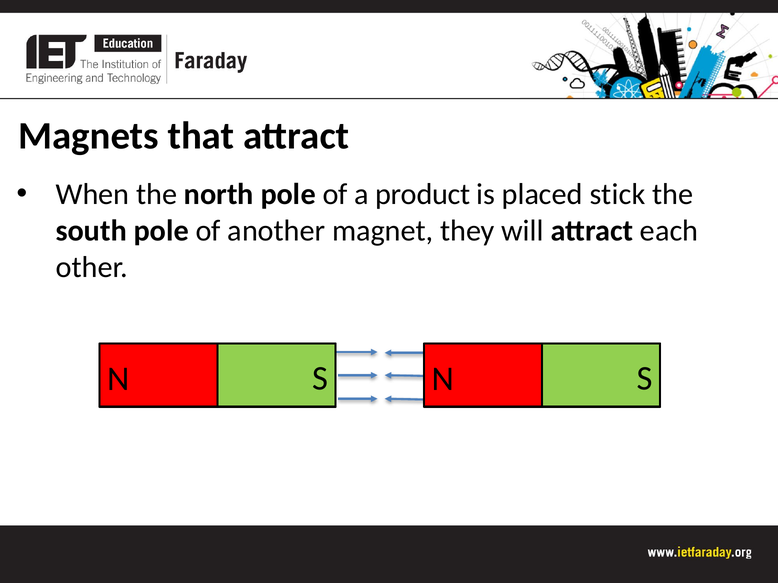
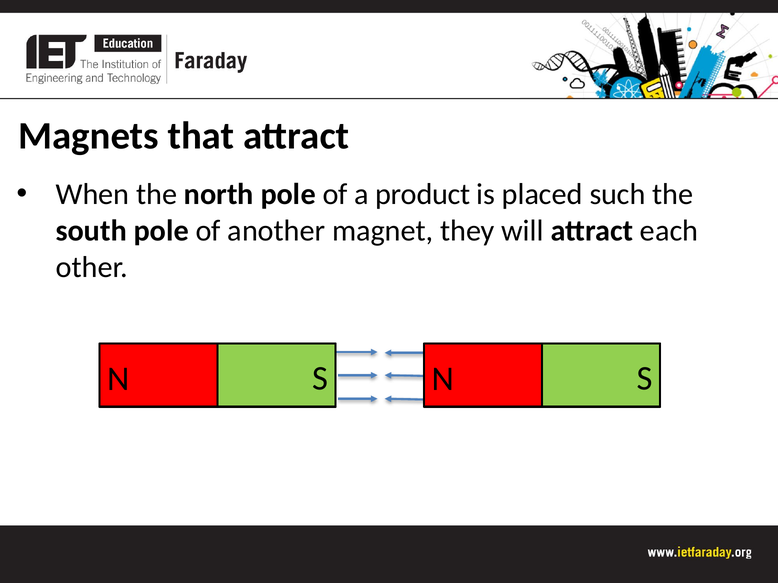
stick: stick -> such (618, 195)
